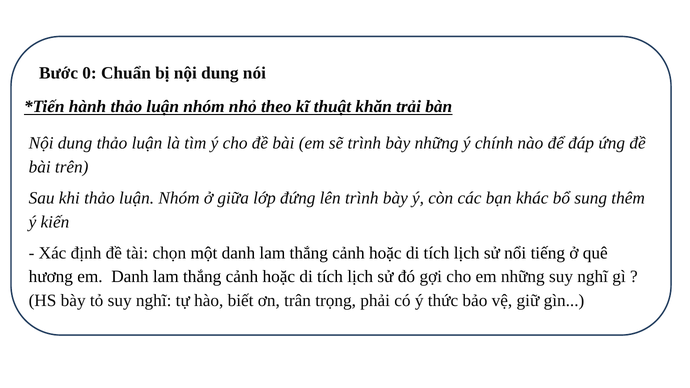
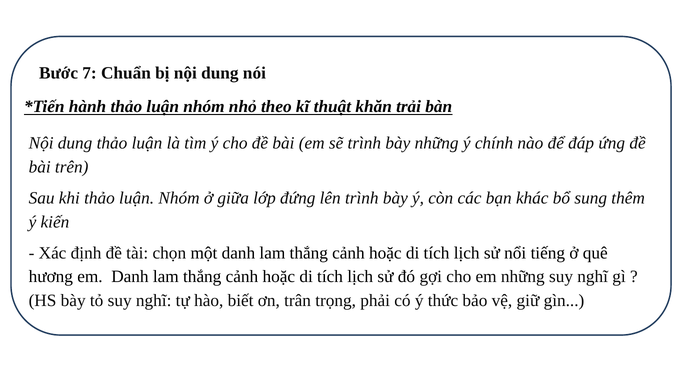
0: 0 -> 7 (90, 73)
